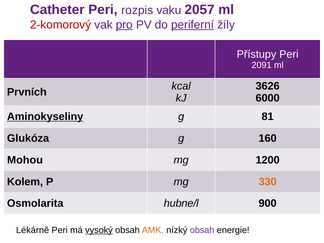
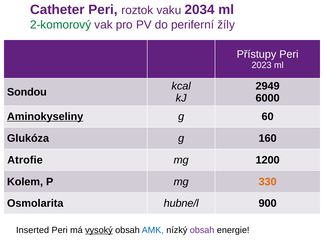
rozpis: rozpis -> roztok (137, 10)
2057: 2057 -> 2034 (200, 10)
2-komorový colour: red -> green (61, 25)
pro underline: present -> none (124, 25)
periferní underline: present -> none (193, 25)
2091: 2091 -> 2023 (262, 65)
3626: 3626 -> 2949 (268, 86)
Prvních: Prvních -> Sondou (27, 92)
81: 81 -> 60 (268, 117)
Mohou: Mohou -> Atrofie (25, 160)
Lékárně: Lékárně -> Inserted (33, 230)
AMK colour: orange -> blue (153, 230)
